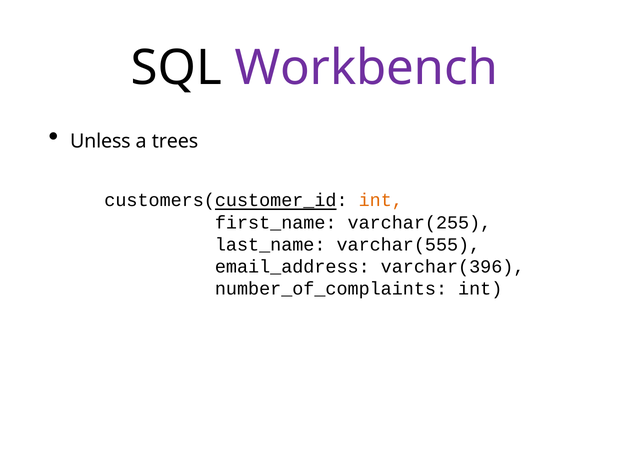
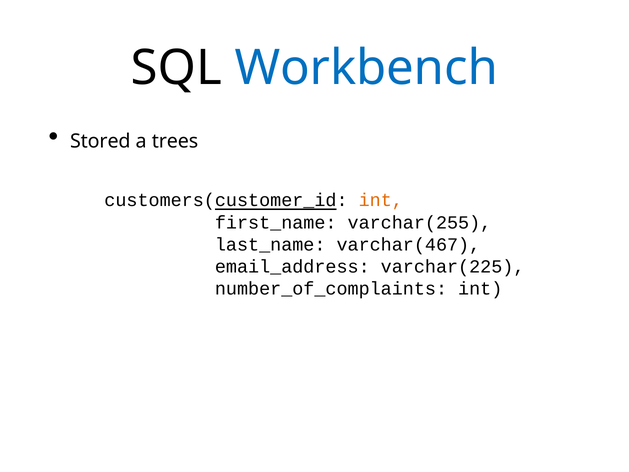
Workbench colour: purple -> blue (366, 68)
Unless: Unless -> Stored (100, 141)
varchar(555: varchar(555 -> varchar(467 (408, 244)
varchar(396: varchar(396 -> varchar(225 (453, 267)
